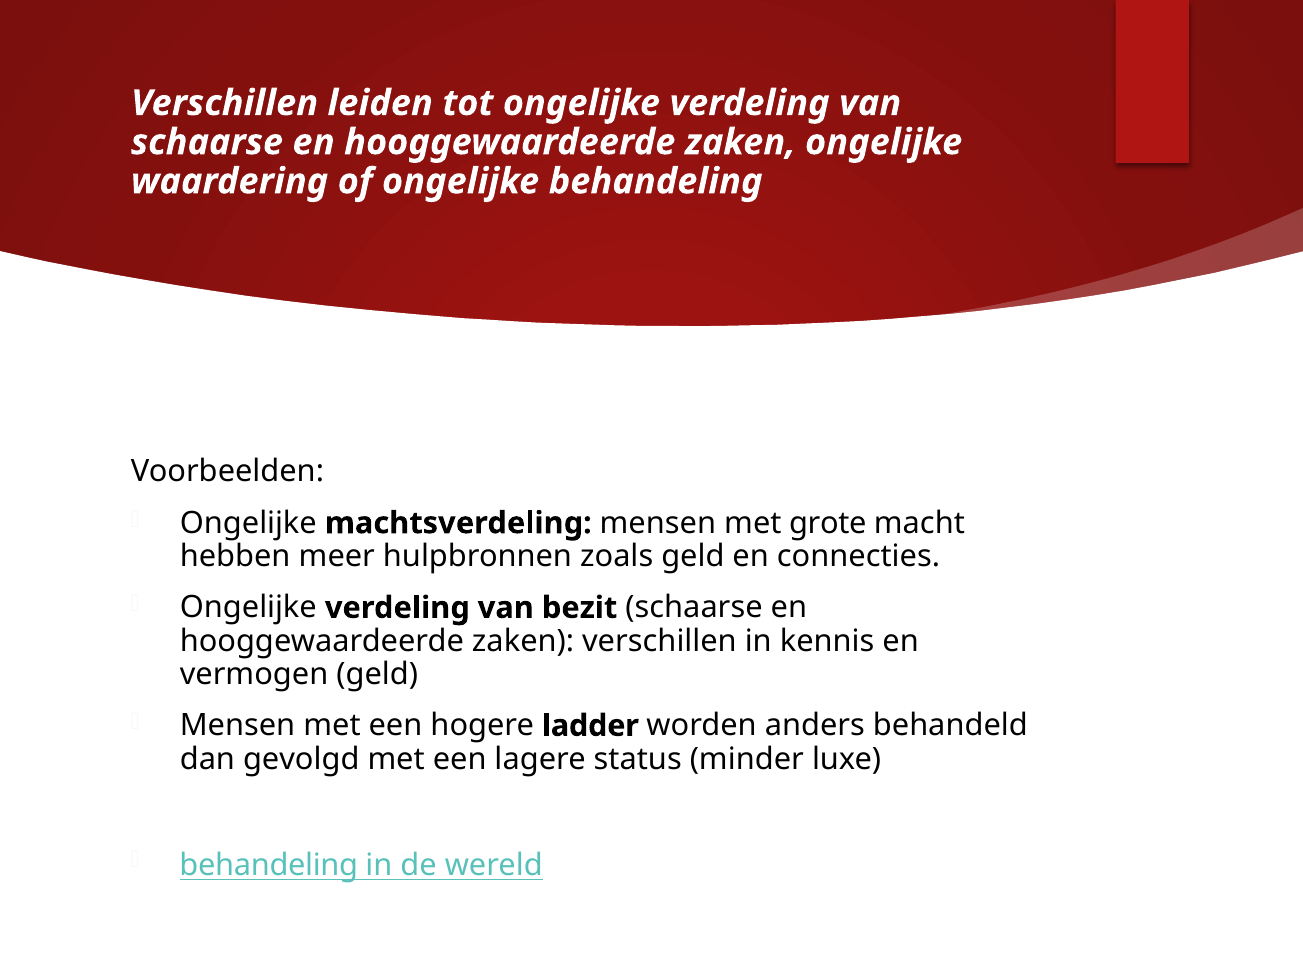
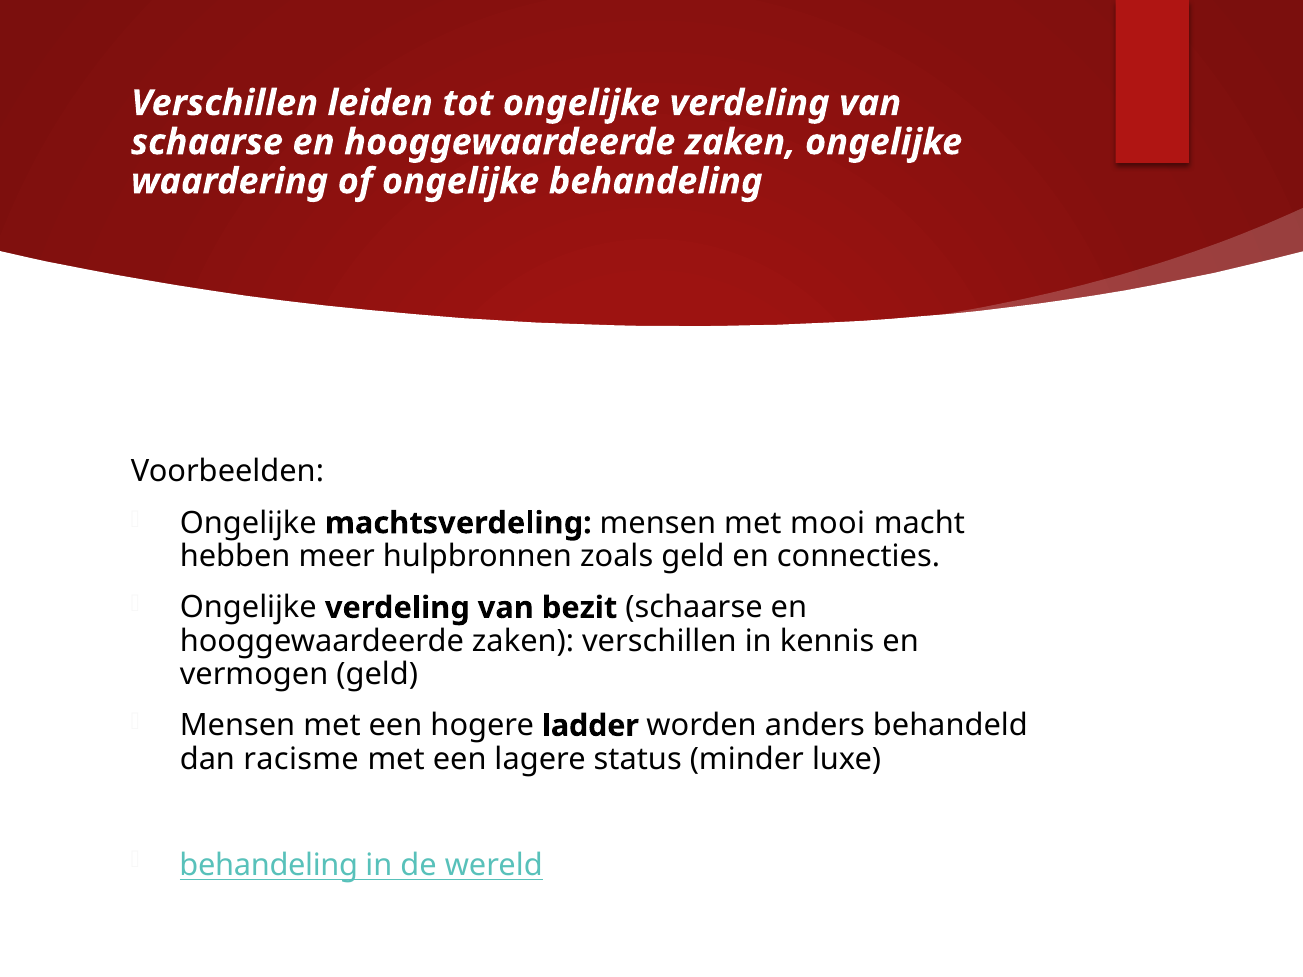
grote: grote -> mooi (828, 523)
gevolgd: gevolgd -> racisme (301, 759)
